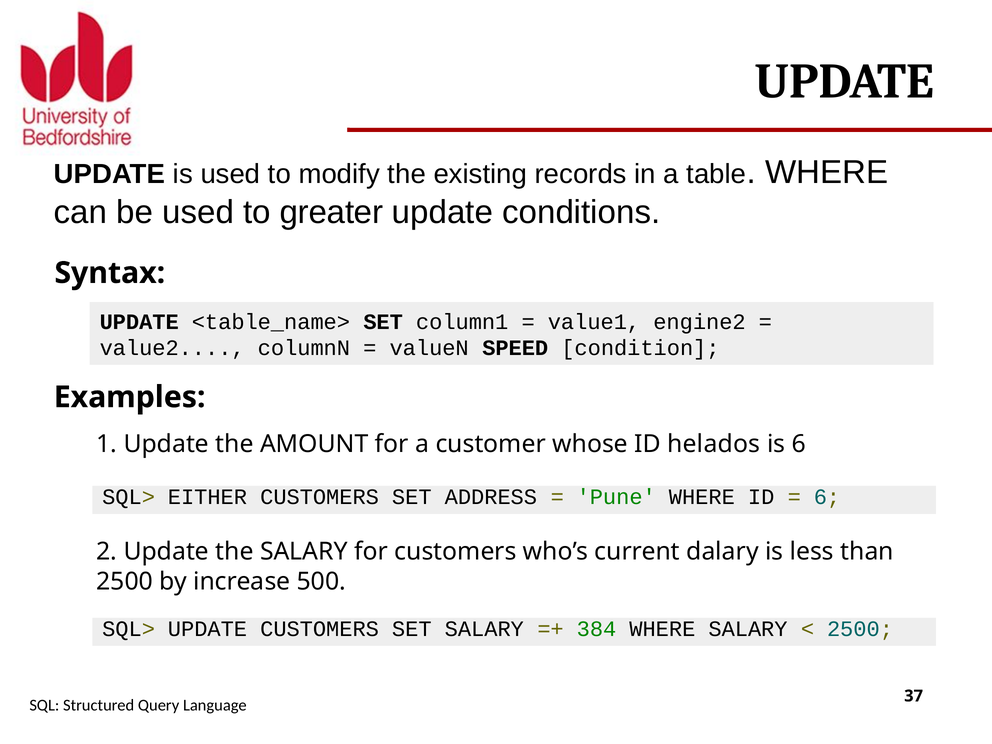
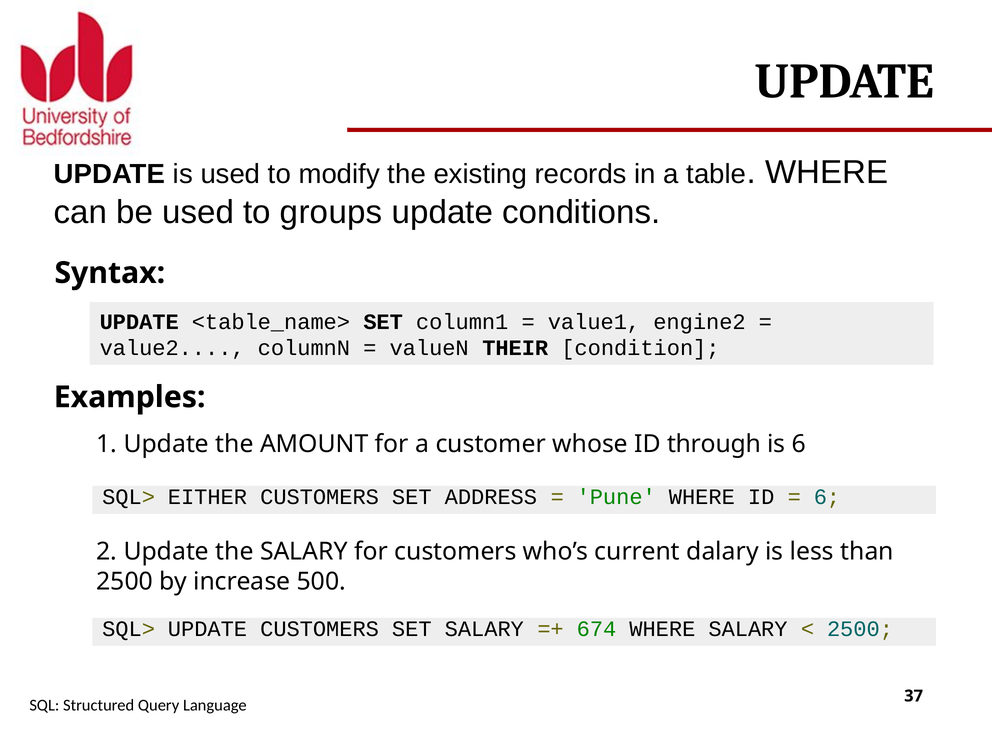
greater: greater -> groups (331, 212)
SPEED: SPEED -> THEIR (515, 348)
helados: helados -> through (714, 444)
384: 384 -> 674 (596, 629)
